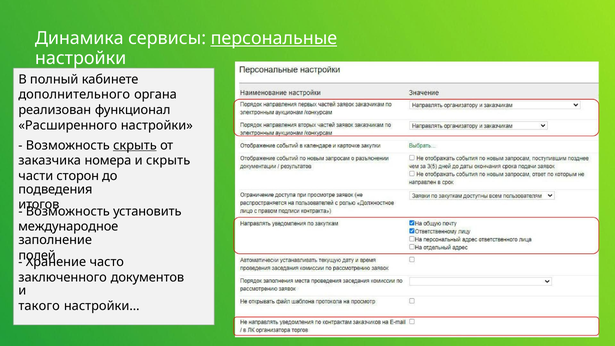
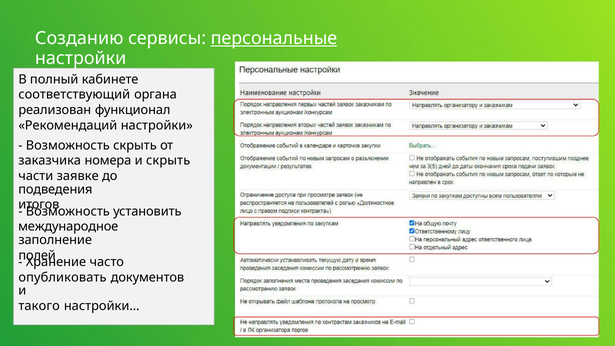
Динамика: Динамика -> Созданию (79, 38)
дополнительного: дополнительного -> соответствующий (74, 95)
Расширенного: Расширенного -> Рекомендаций (68, 125)
скрыть underline: present -> none (135, 145)
сторон: сторон -> заявке (78, 176)
заключенного: заключенного -> опубликовать (62, 277)
